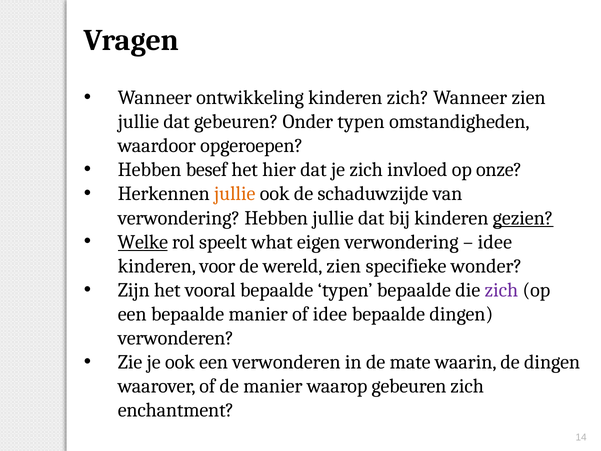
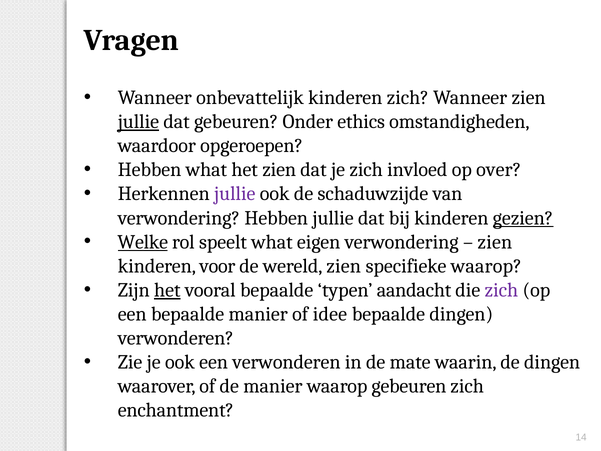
ontwikkeling: ontwikkeling -> onbevattelijk (250, 98)
jullie underline: none -> present (138, 122)
Onder typen: typen -> ethics (361, 122)
Hebben besef: besef -> what (206, 170)
het hier: hier -> zien (279, 170)
onze: onze -> over (499, 170)
jullie colour: orange -> purple (235, 194)
idee: idee -> zien (495, 242)
specifieke wonder: wonder -> waarop (486, 266)
het underline: none -> present (167, 290)
typen bepaalde: bepaalde -> aandacht (414, 290)
